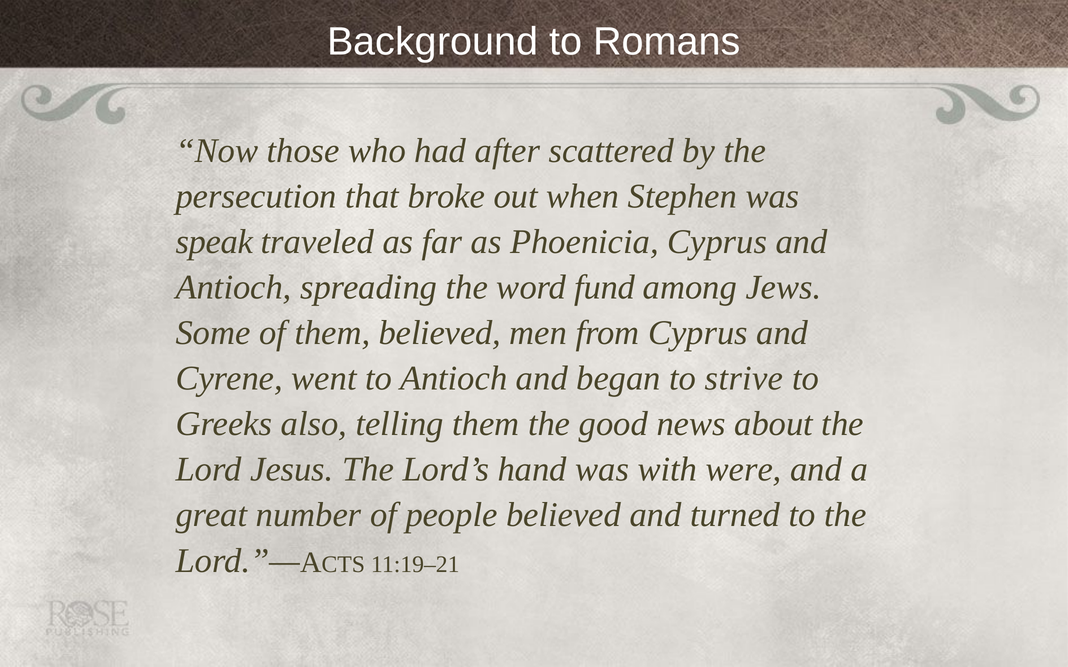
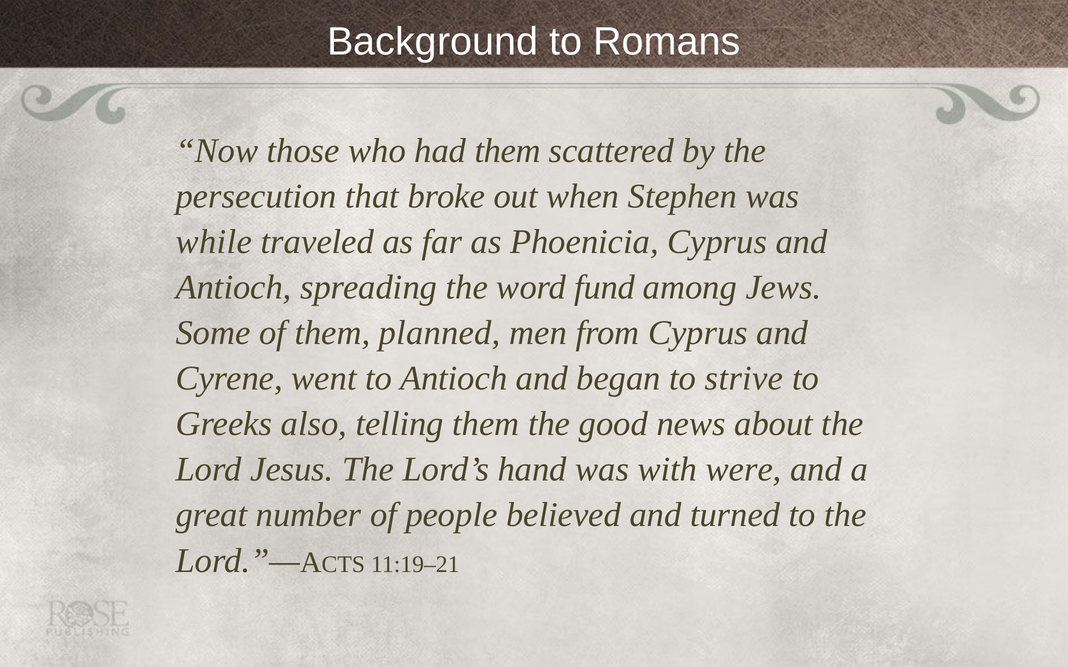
had after: after -> them (508, 151)
speak: speak -> while (214, 242)
them believed: believed -> planned (440, 333)
